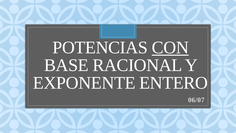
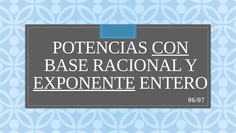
EXPONENTE underline: none -> present (84, 83)
